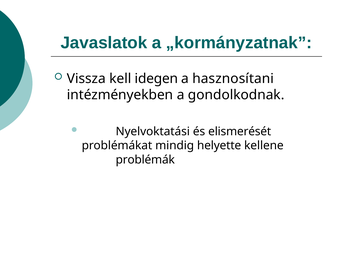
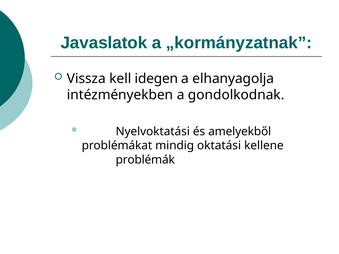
hasznosítani: hasznosítani -> elhanyagolja (233, 79)
elismerését: elismerését -> amelyekből (240, 132)
helyette: helyette -> oktatási (219, 146)
